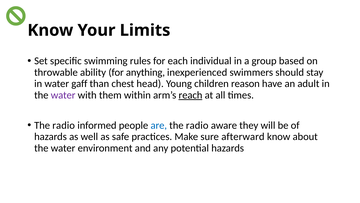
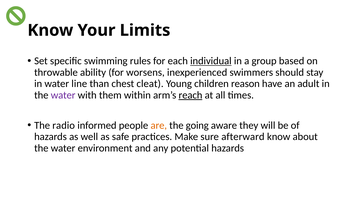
individual underline: none -> present (211, 61)
anything: anything -> worsens (145, 72)
gaff: gaff -> line (79, 84)
head: head -> cleat (150, 84)
are colour: blue -> orange (159, 125)
radio: radio -> going (197, 125)
